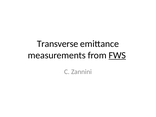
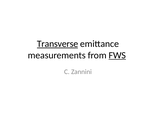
Transverse underline: none -> present (58, 44)
